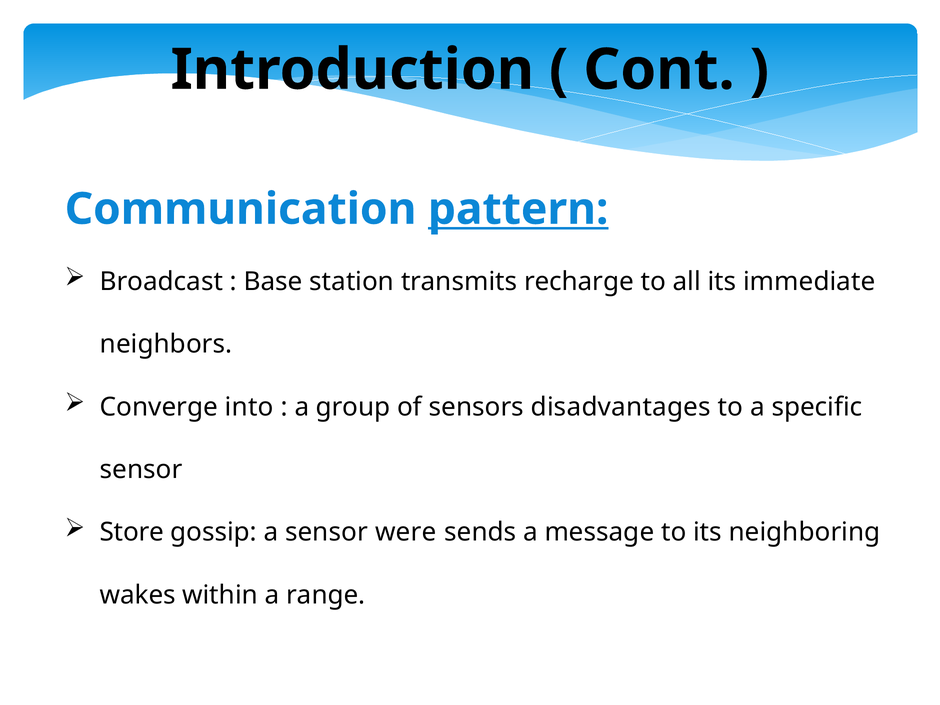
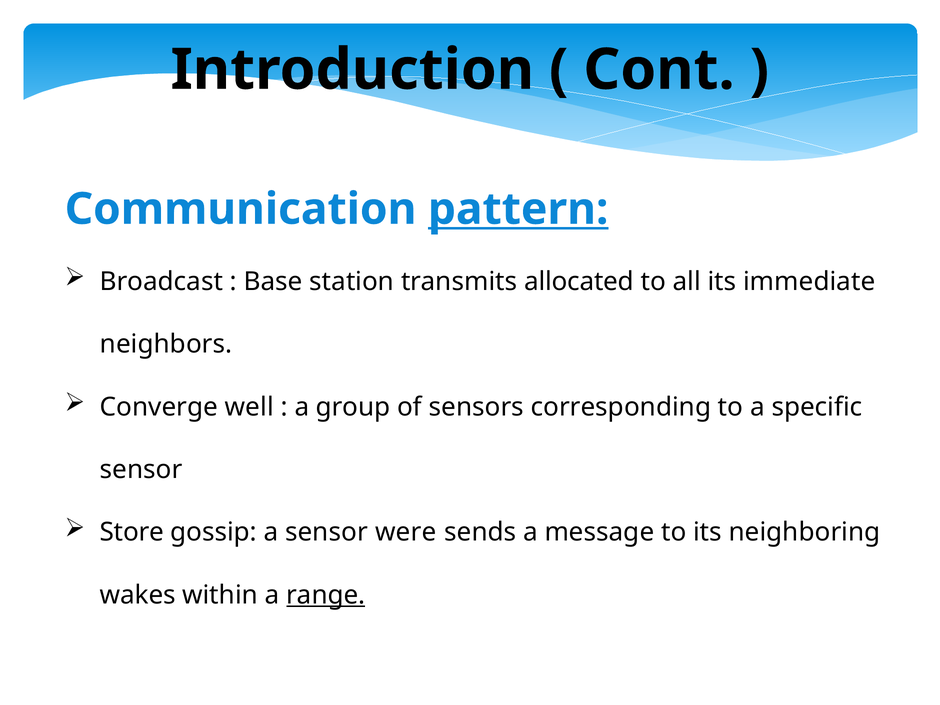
recharge: recharge -> allocated (579, 282)
into: into -> well (249, 407)
disadvantages: disadvantages -> corresponding (621, 407)
range underline: none -> present (326, 595)
